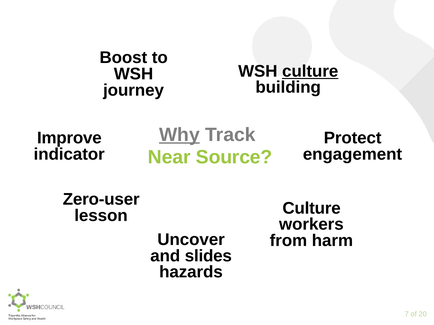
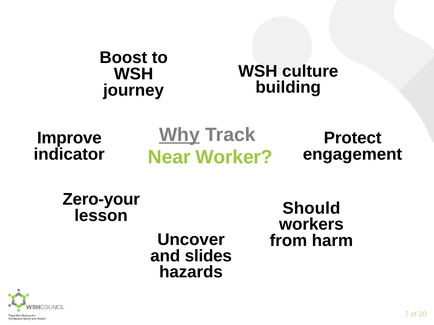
culture underline: present -> none (310, 71)
Source: Source -> Worker (234, 157)
Zero-user: Zero-user -> Zero-your (101, 200)
lesson Culture: Culture -> Should (311, 209)
